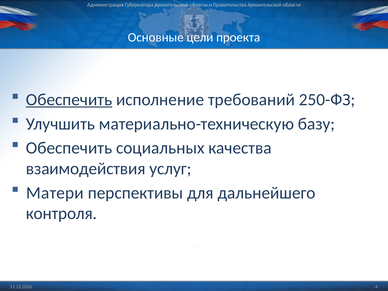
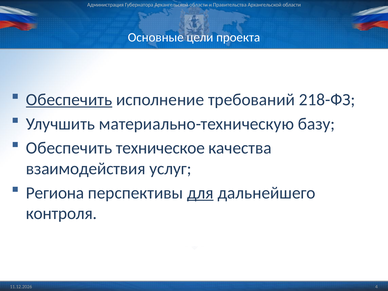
250-ФЗ: 250-ФЗ -> 218-ФЗ (327, 100)
социальных: социальных -> техническое (160, 148)
Матери: Матери -> Региона (55, 193)
для underline: none -> present (200, 193)
